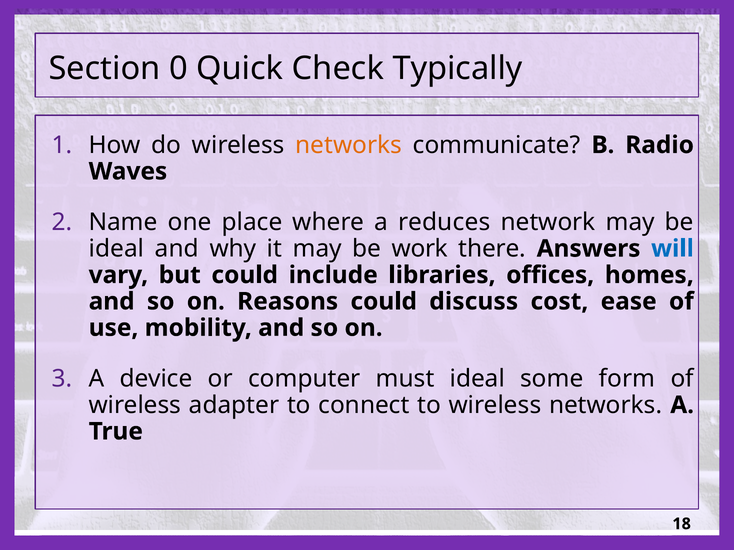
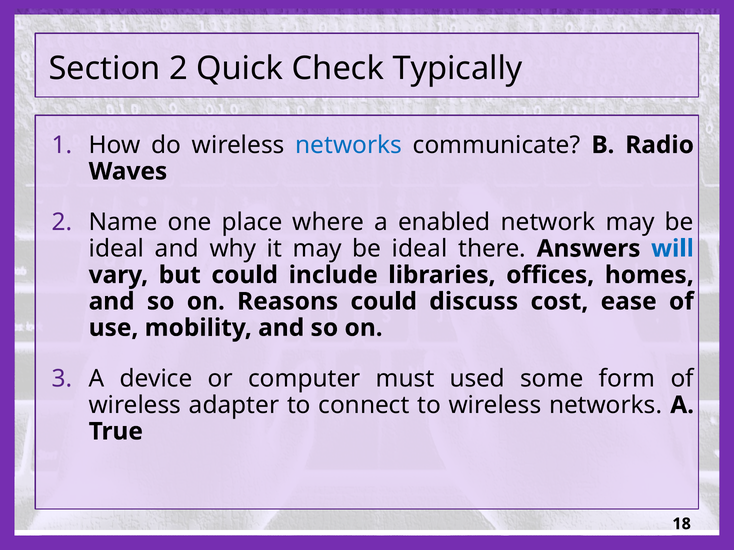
Section 0: 0 -> 2 (178, 69)
networks colour: orange -> blue (349, 145)
reduces: reduces -> enabled (444, 222)
it may be work: work -> ideal (420, 249)
must ideal: ideal -> used (477, 379)
